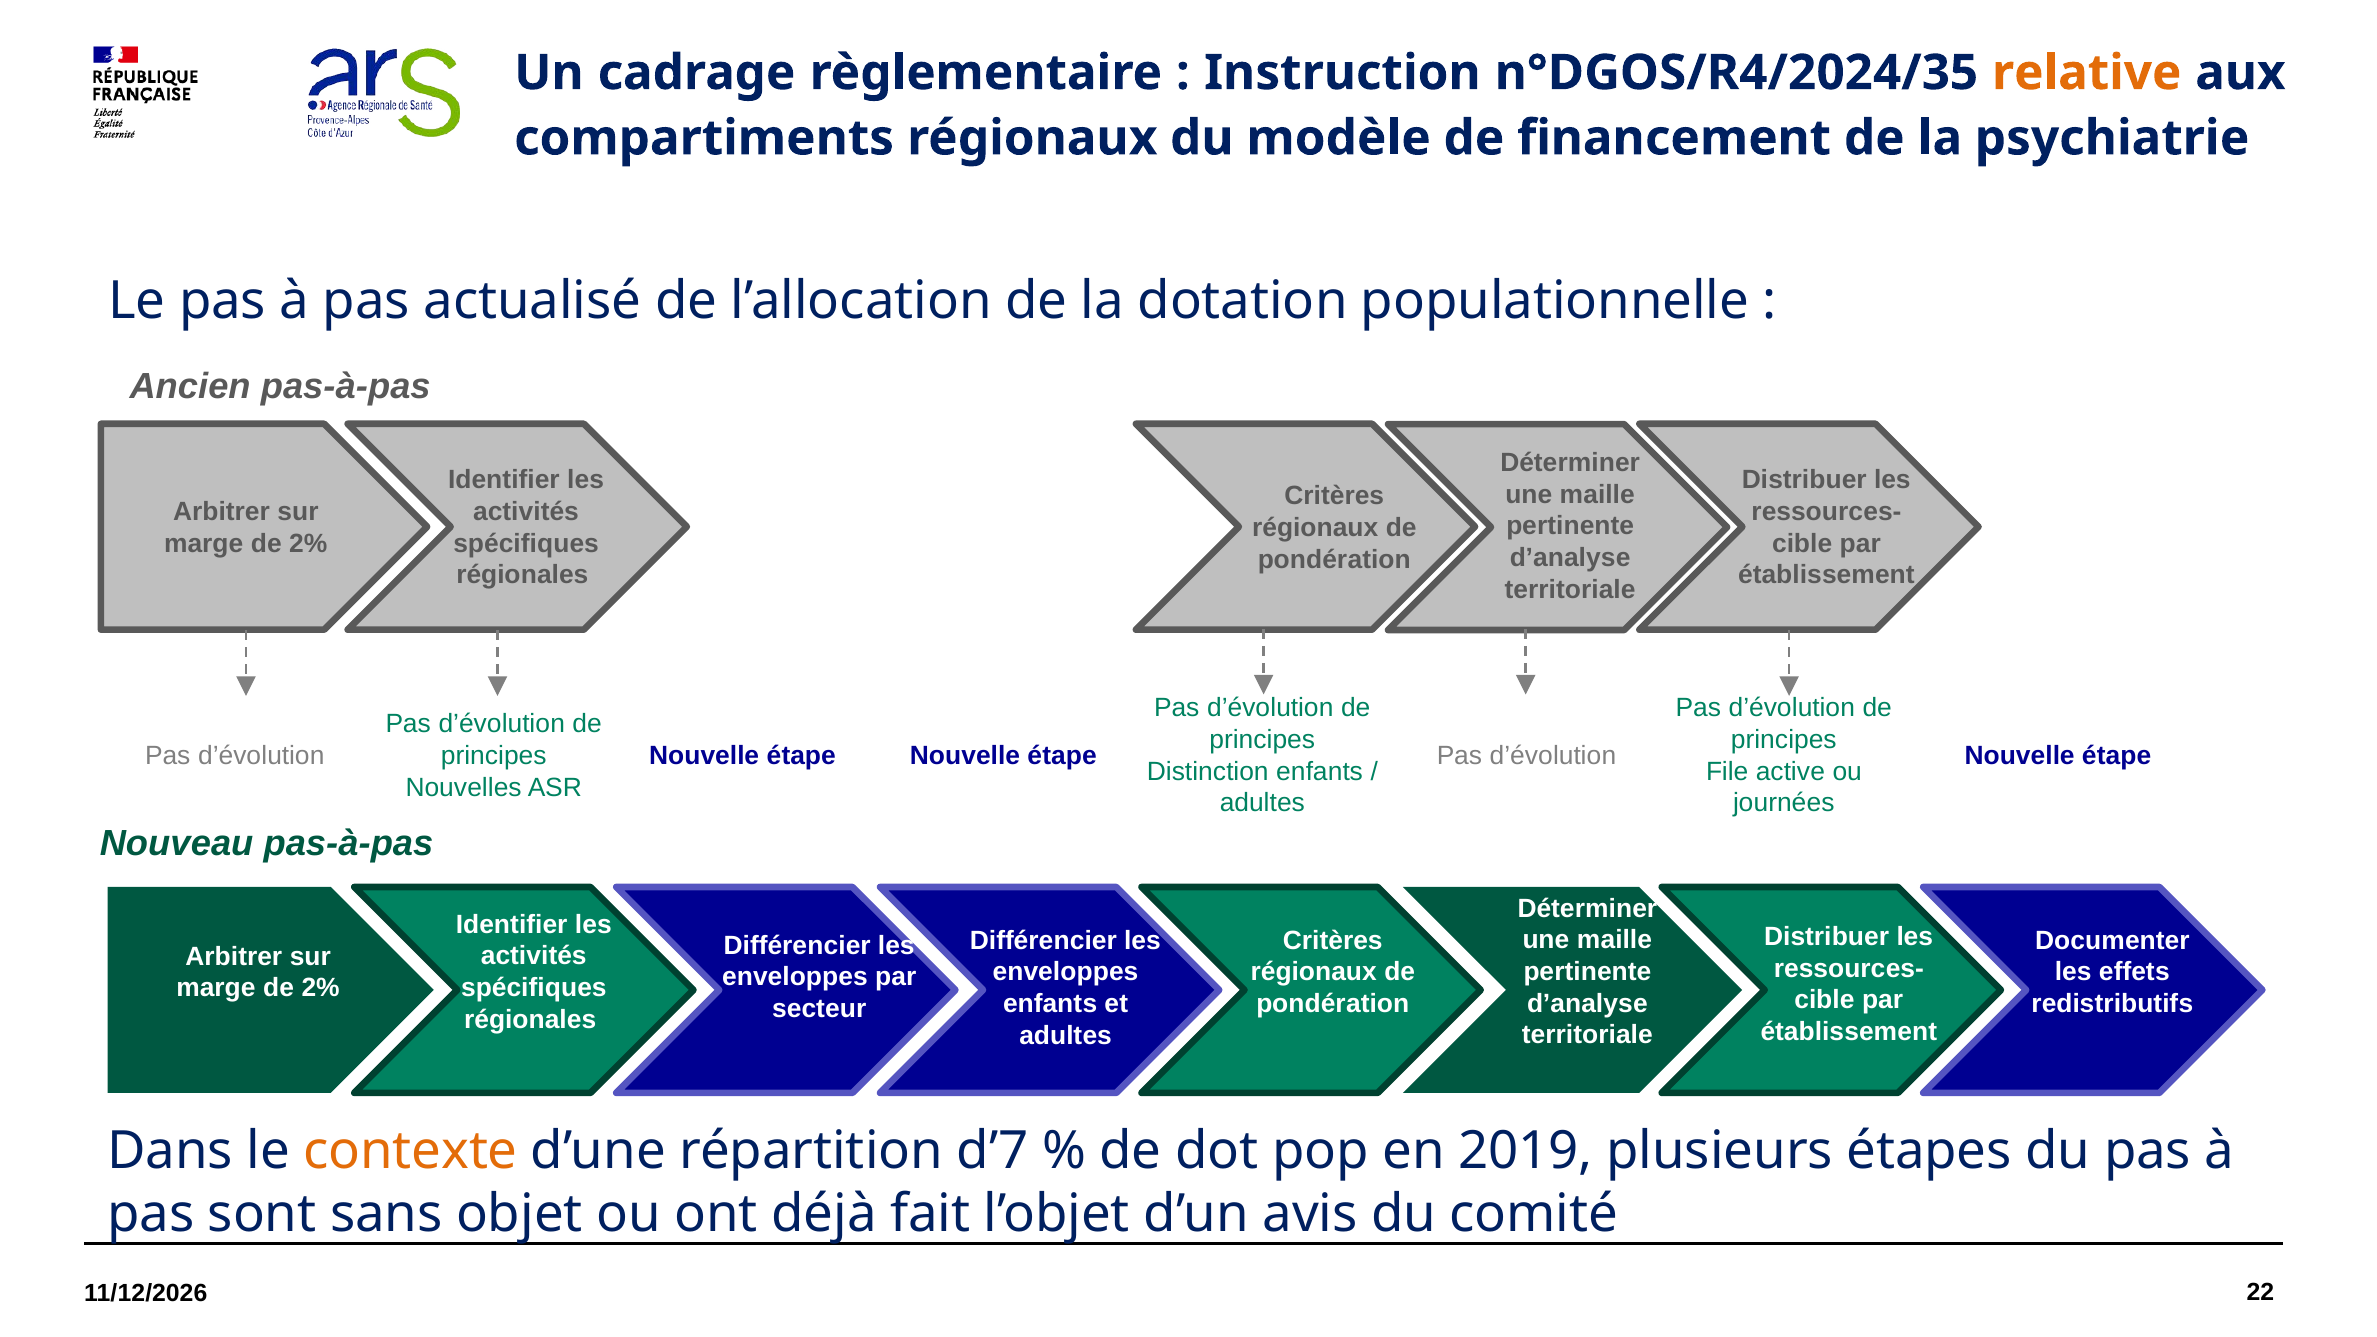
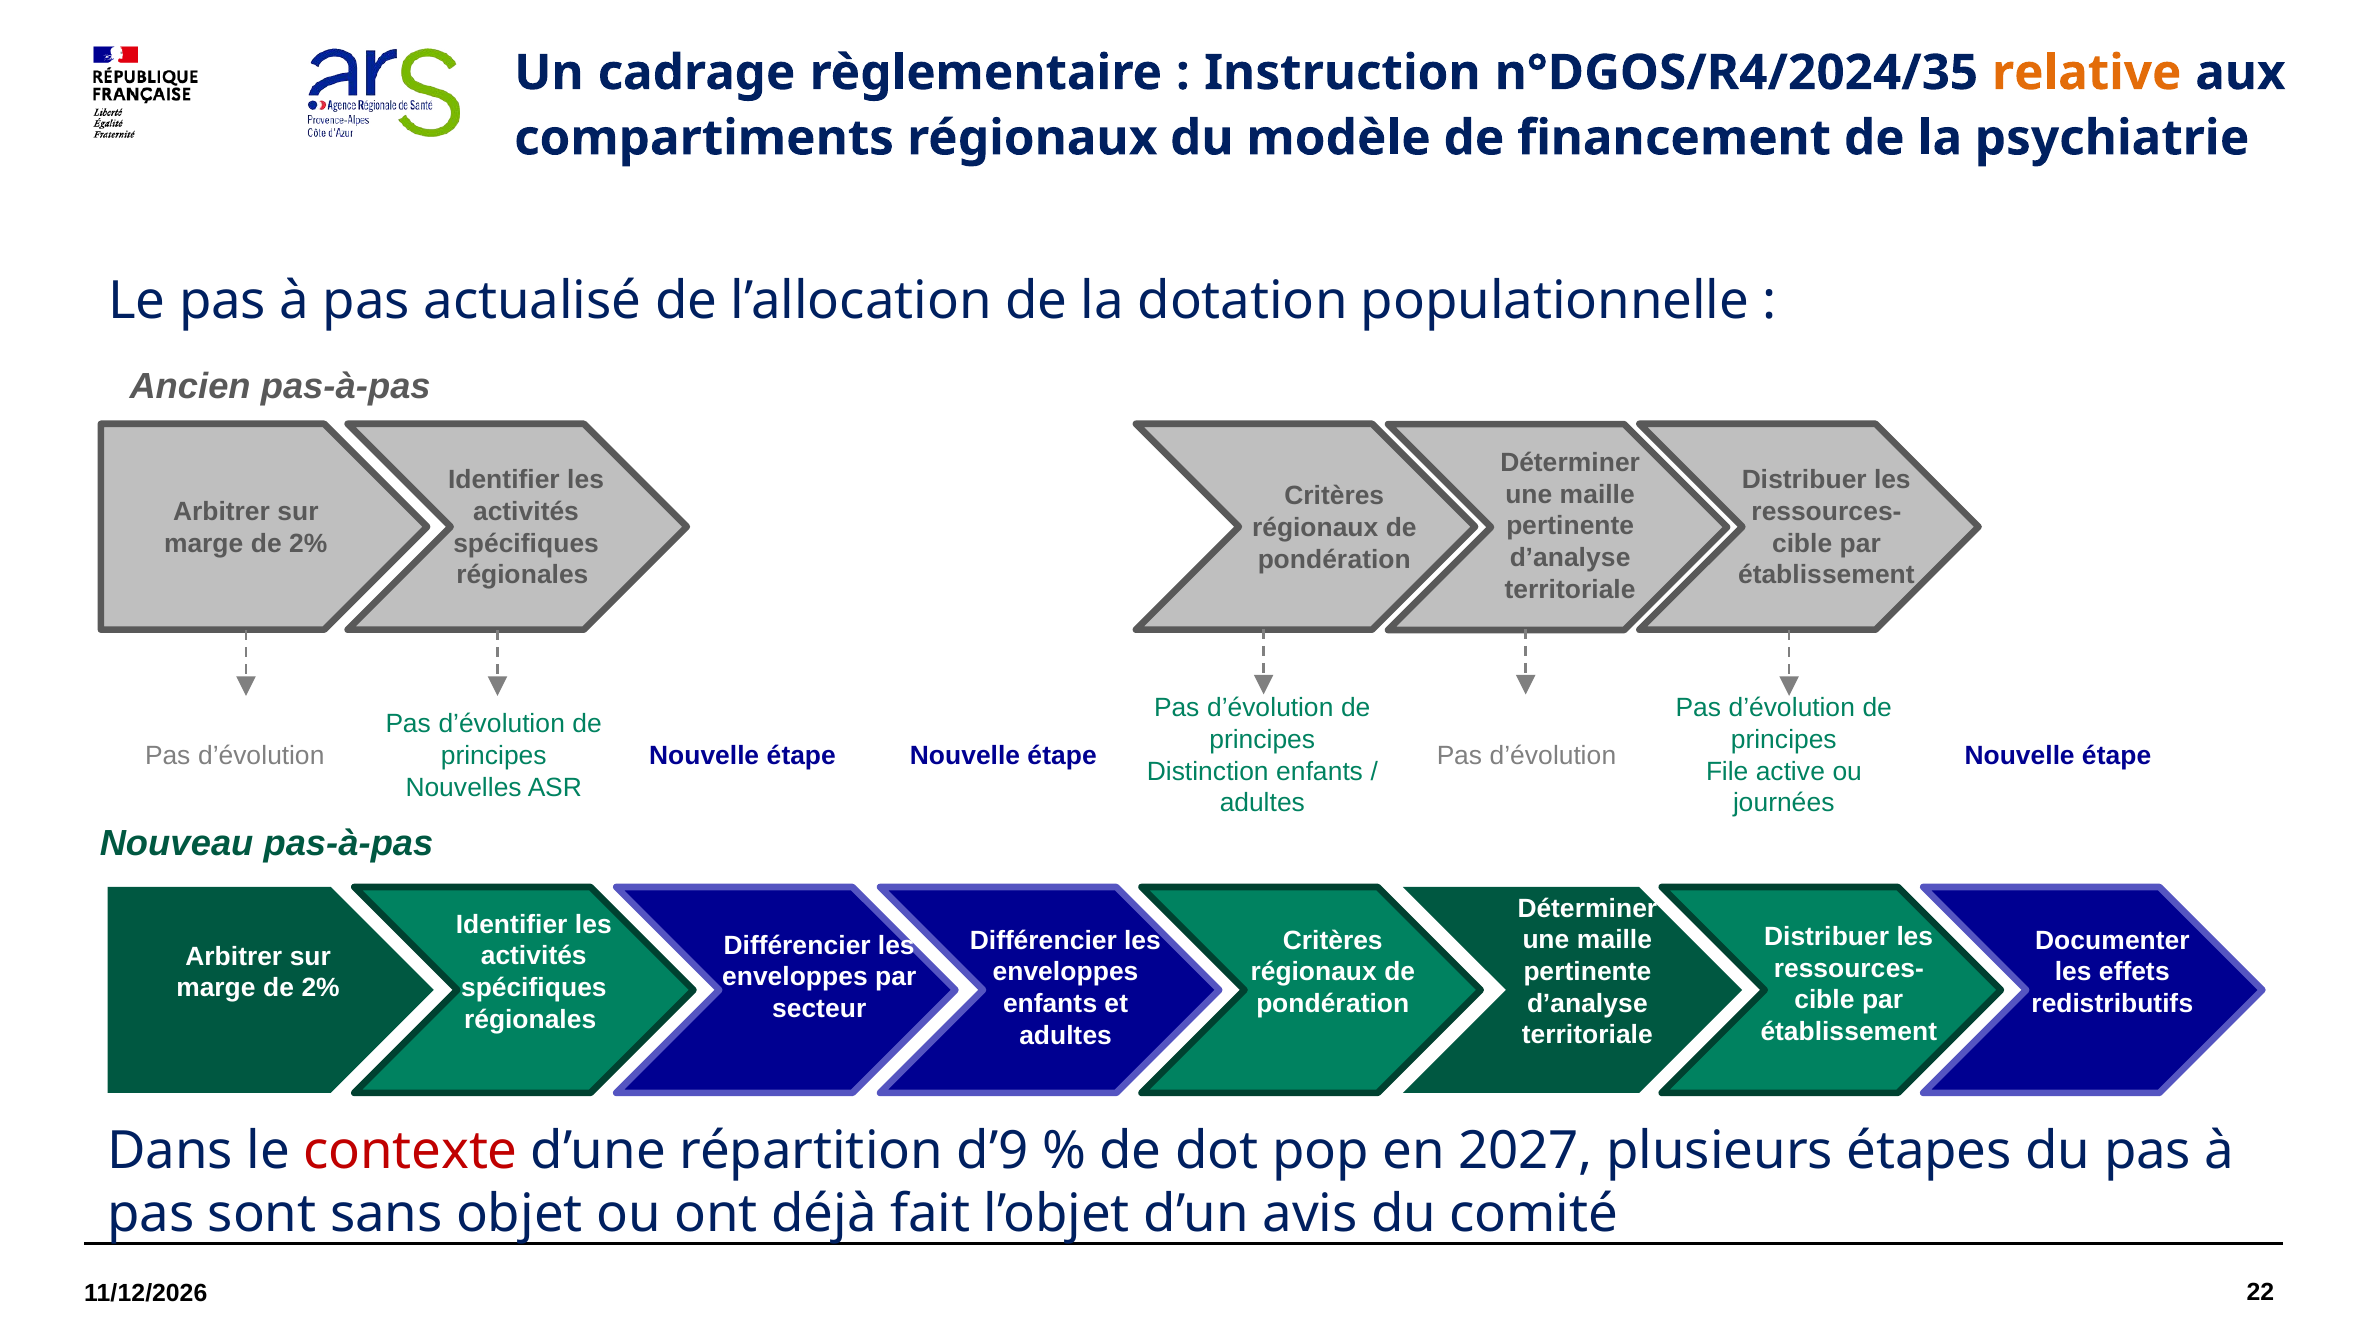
contexte colour: orange -> red (411, 1151)
d’7: d’7 -> d’9 (993, 1151)
2019: 2019 -> 2027 (1525, 1151)
